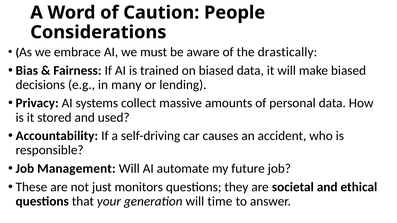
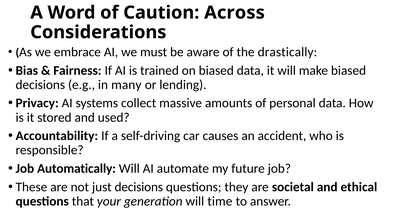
People: People -> Across (235, 13)
Management: Management -> Automatically (77, 169)
just monitors: monitors -> decisions (139, 187)
